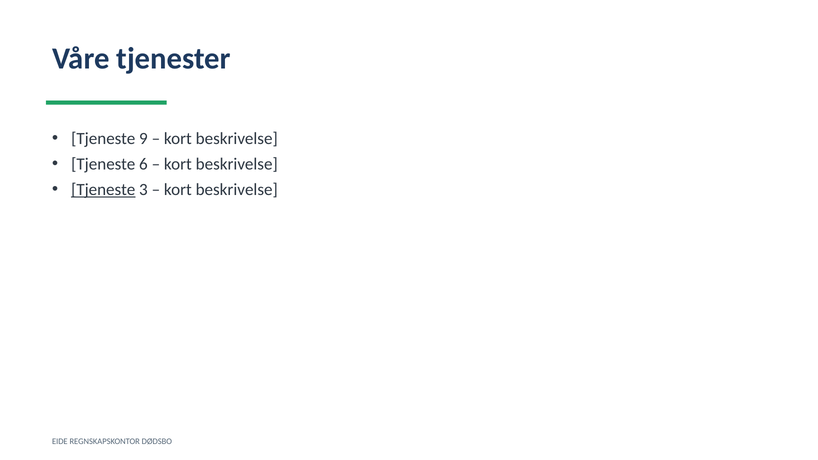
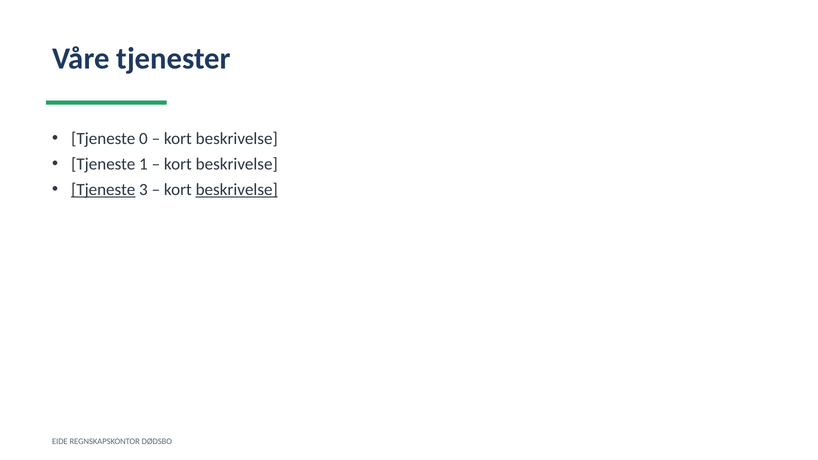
9: 9 -> 0 (143, 139)
6: 6 -> 1 (143, 164)
beskrivelse underline: none -> present (237, 190)
